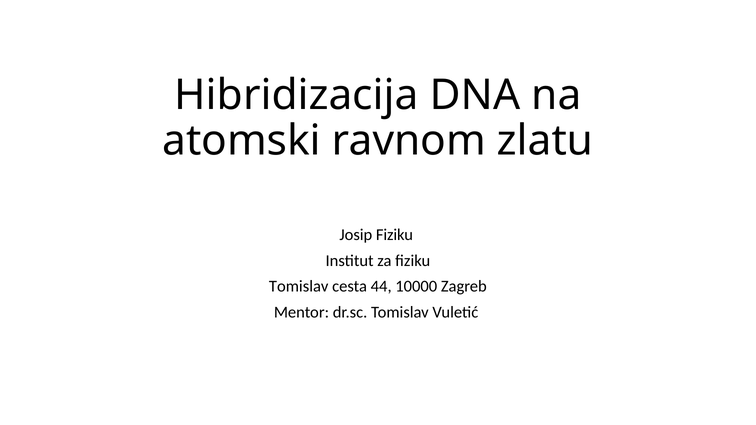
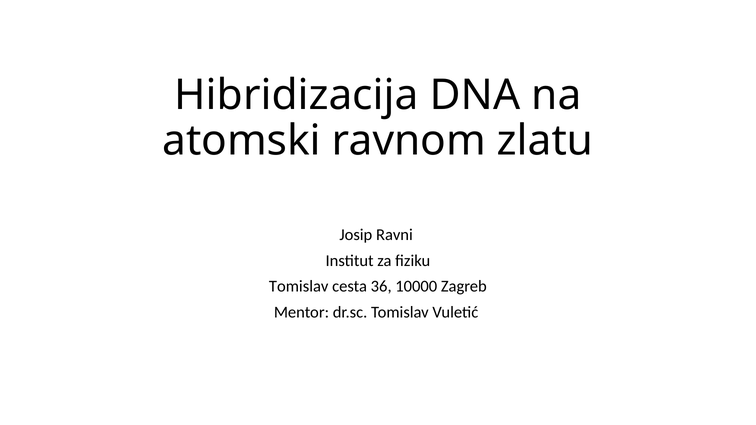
Josip Fiziku: Fiziku -> Ravni (394, 235)
44: 44 -> 36 (381, 286)
